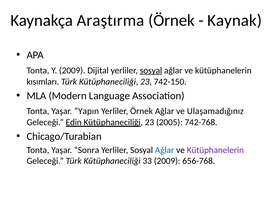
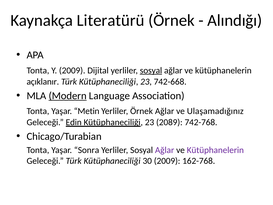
Araştırma: Araştırma -> Literatürü (111, 20)
Kaynak: Kaynak -> Alındığı (235, 20)
kısımları: kısımları -> açıklanır (43, 82)
742-150: 742-150 -> 742-668 (170, 82)
Modern underline: none -> present (68, 96)
Yapın: Yapın -> Metin (87, 111)
2005: 2005 -> 2089 (169, 122)
Ağlar colour: blue -> purple (165, 150)
33: 33 -> 30 (147, 161)
656-768: 656-768 -> 162-768 (199, 161)
